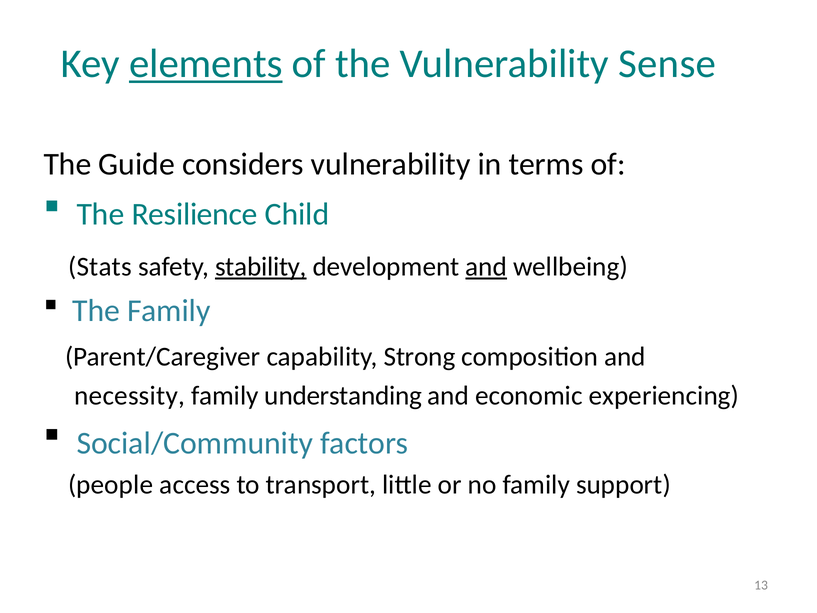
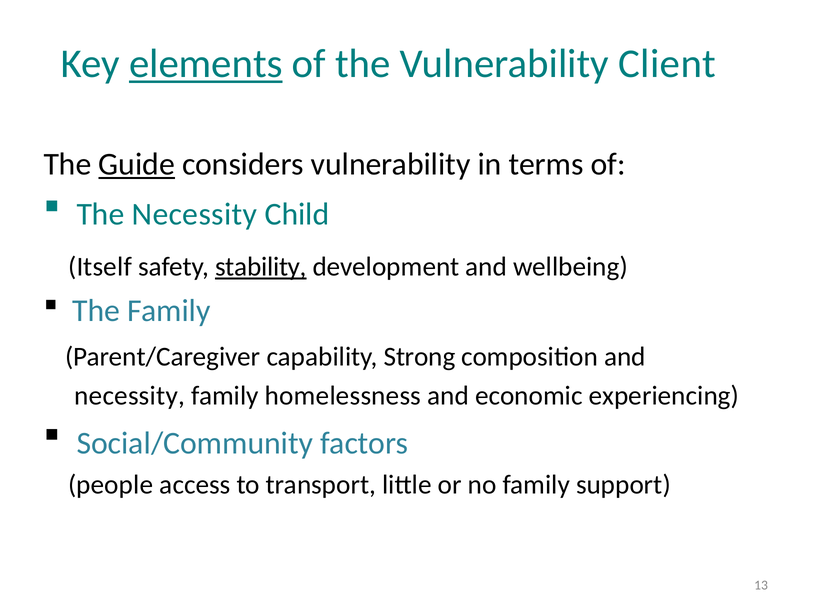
Sense: Sense -> Client (667, 64)
Guide underline: none -> present (137, 164)
The Resilience: Resilience -> Necessity (194, 214)
Stats: Stats -> Itself (100, 267)
and underline: present -> none (486, 267)
understanding: understanding -> homelessness (343, 396)
